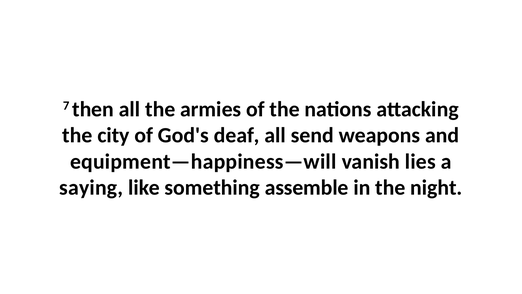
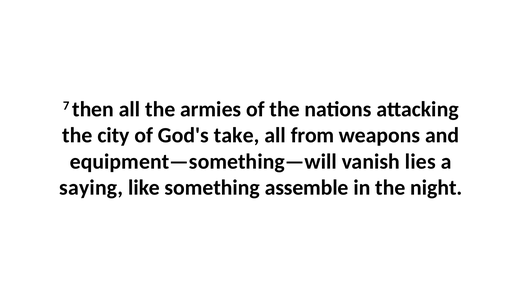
deaf: deaf -> take (237, 135)
send: send -> from (313, 135)
equipment—happiness—will: equipment—happiness—will -> equipment—something—will (203, 161)
